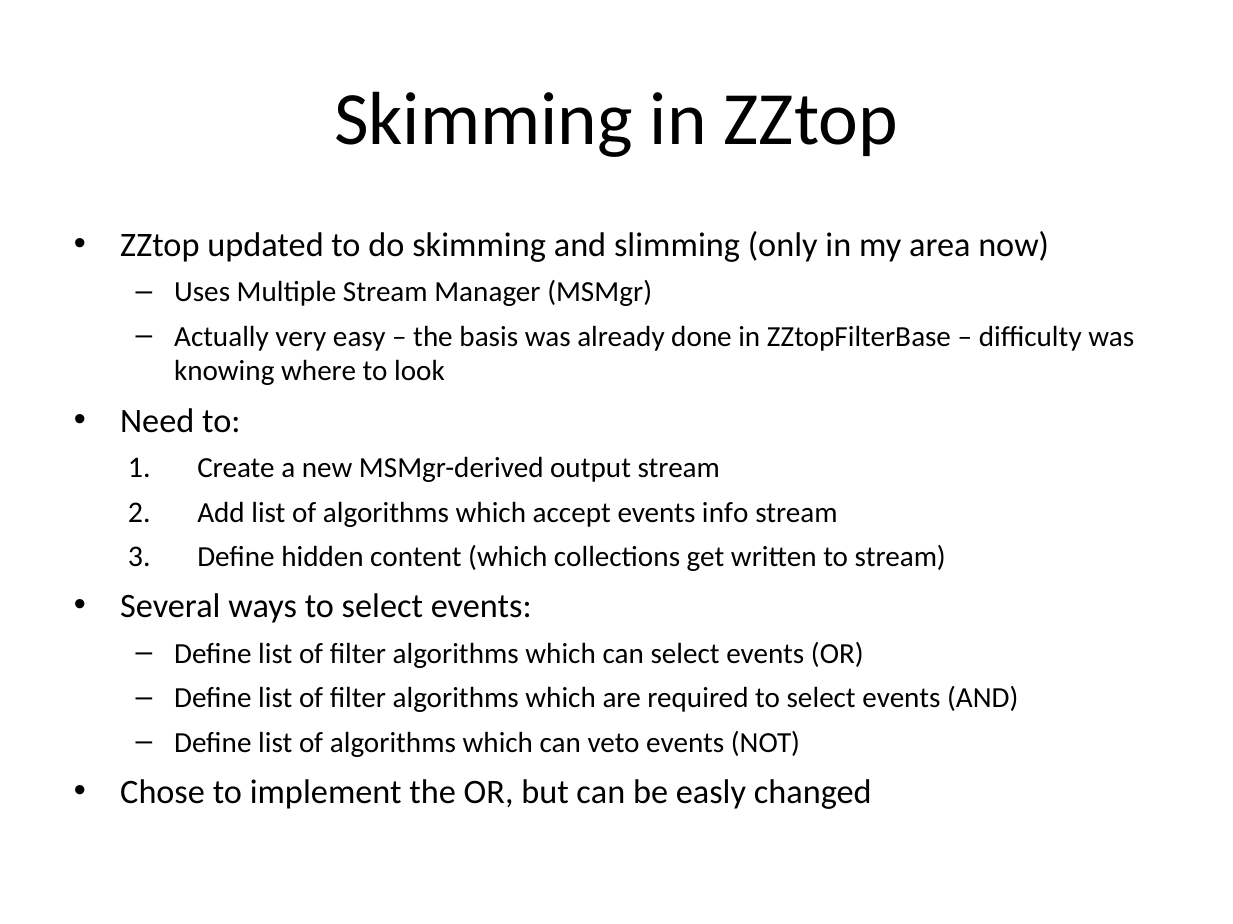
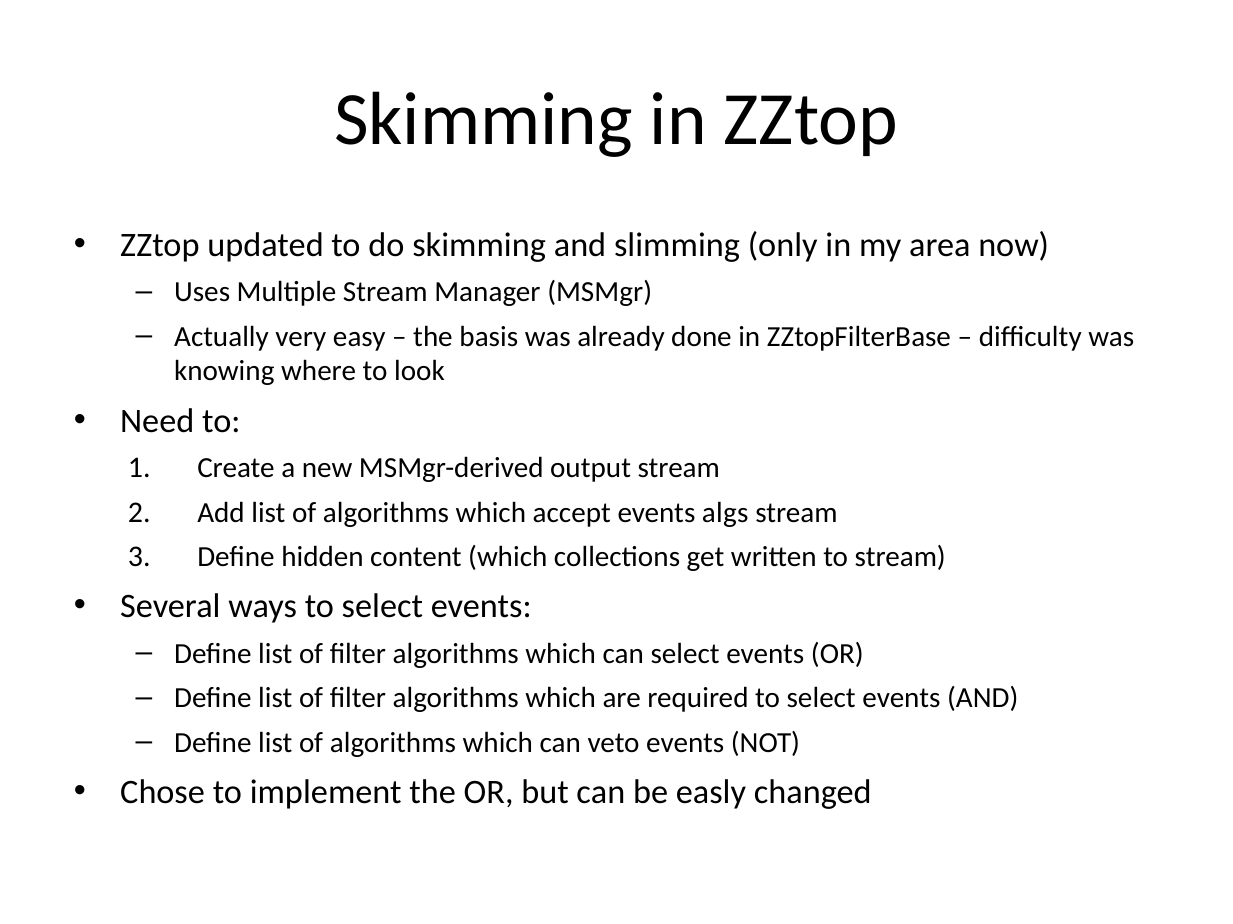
info: info -> algs (725, 513)
